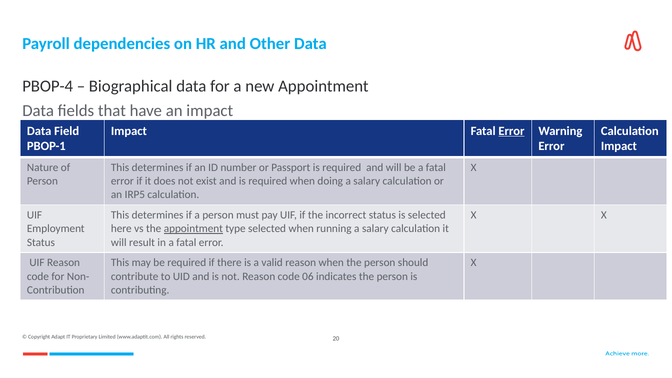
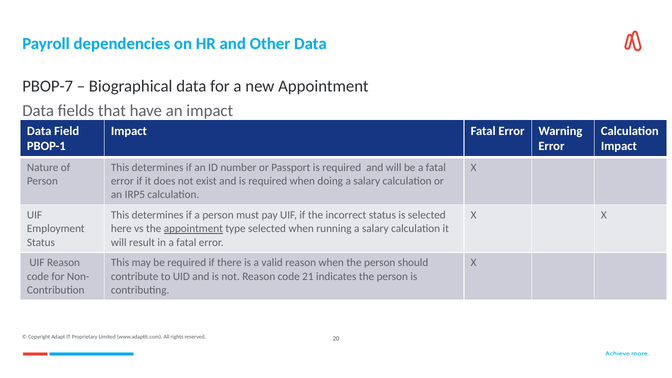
PBOP-4: PBOP-4 -> PBOP-7 (48, 86)
Error underline: present -> none (511, 131)
06: 06 -> 21 (308, 277)
